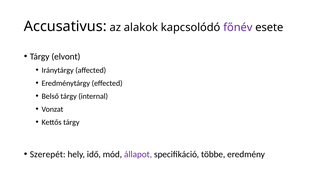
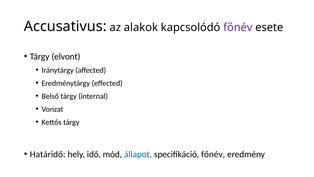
Szerepét: Szerepét -> Határidő (48, 154)
állapot colour: purple -> blue (138, 154)
specifikáció többe: többe -> főnév (213, 154)
